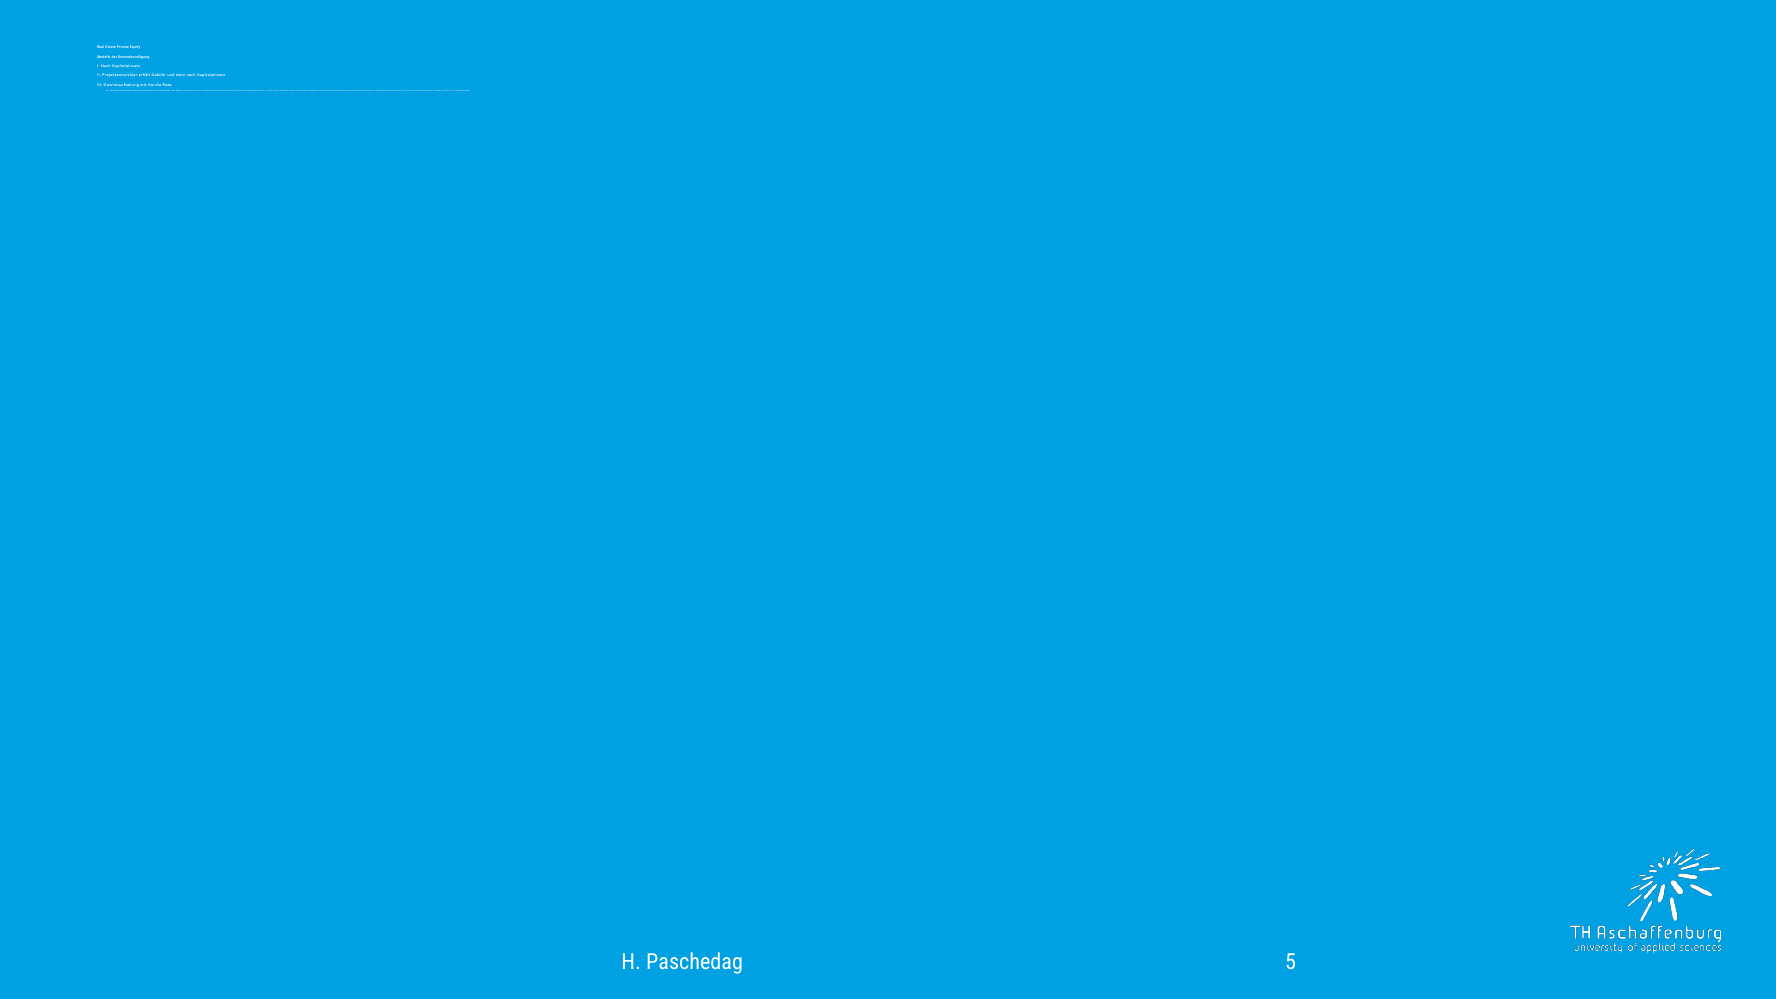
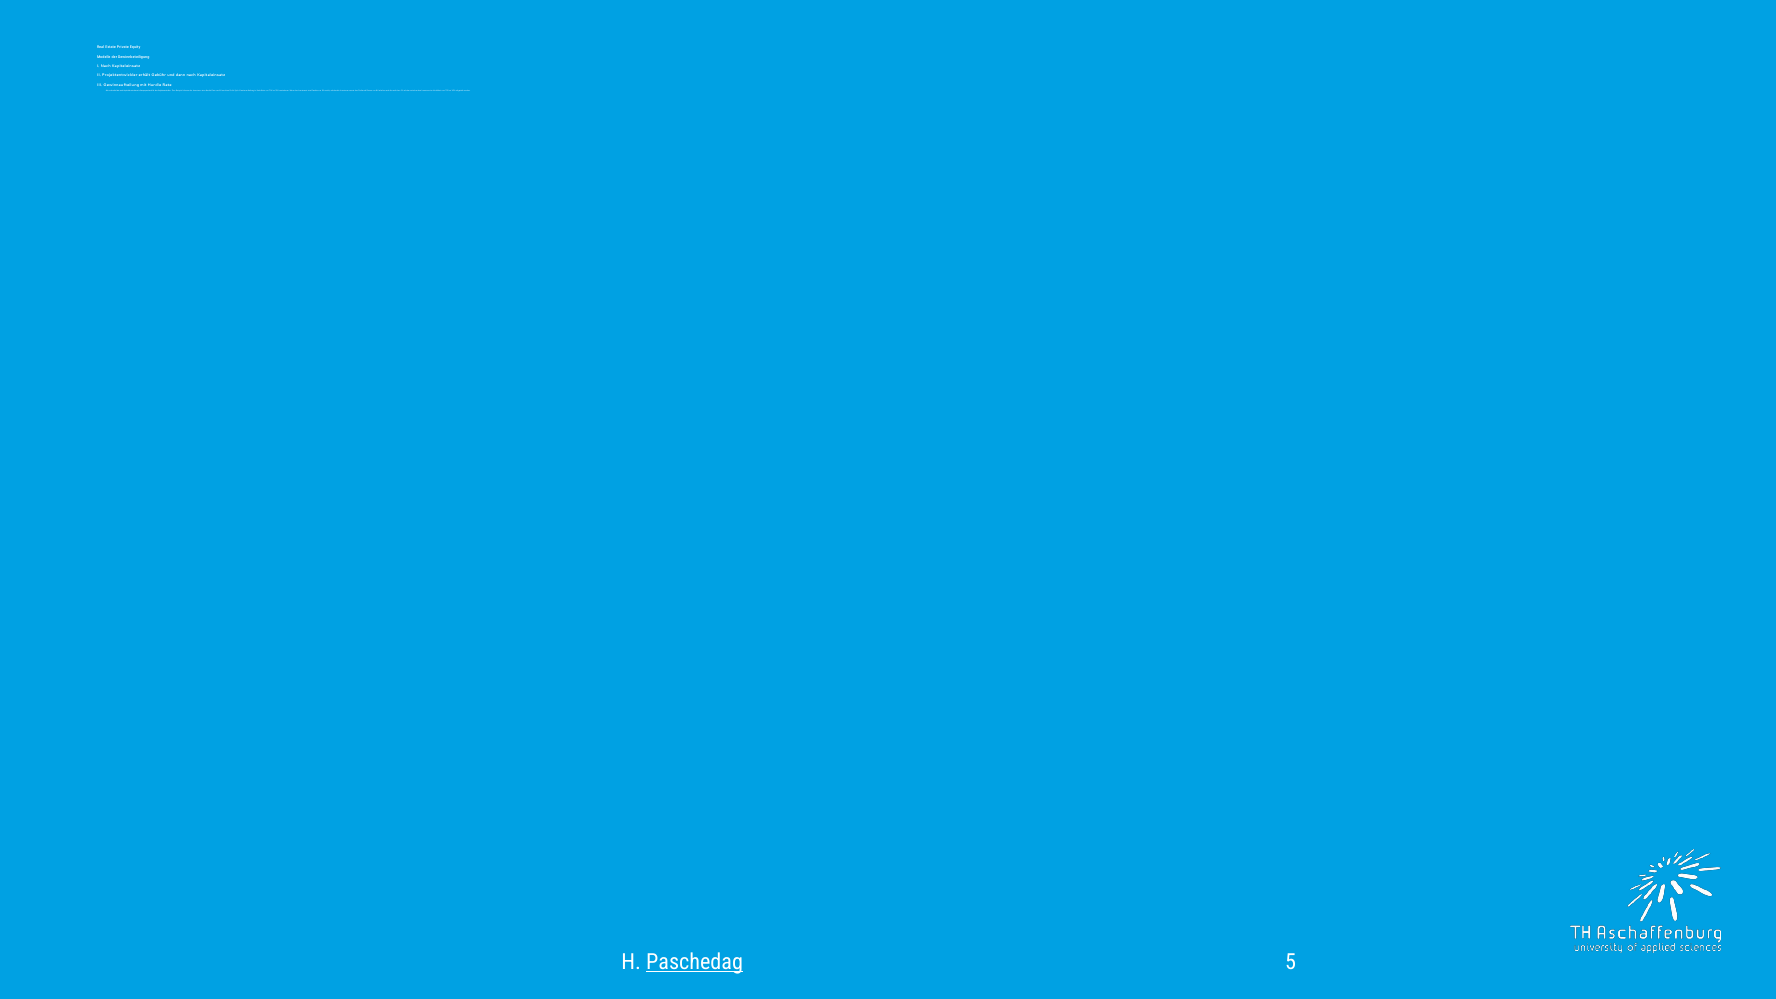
Paschedag underline: none -> present (695, 962)
